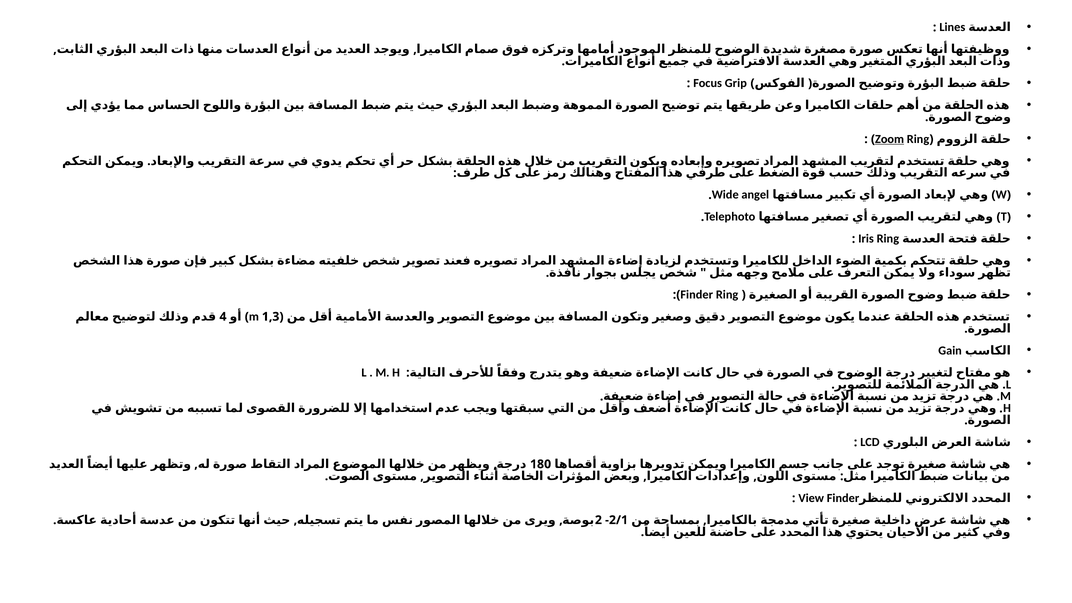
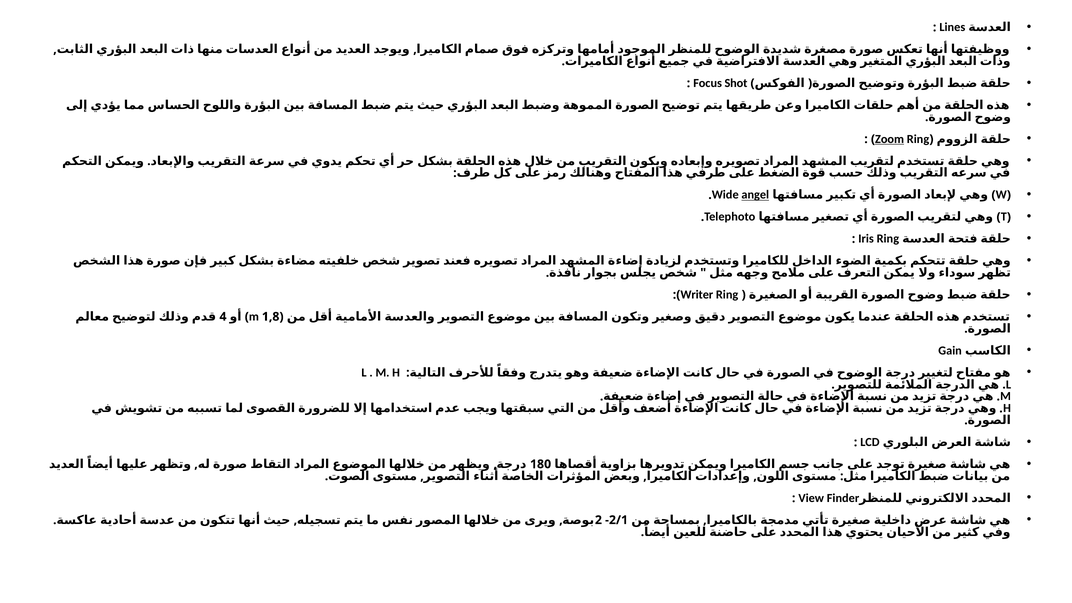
Grip: Grip -> Shot (736, 83)
angel underline: none -> present (755, 195)
Finder: Finder -> Writer (697, 295)
1,3: 1,3 -> 1,8 (271, 317)
